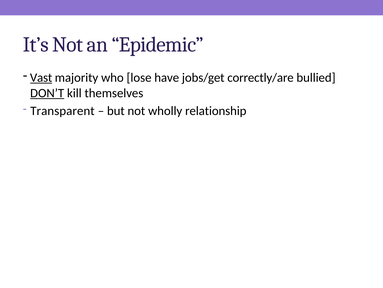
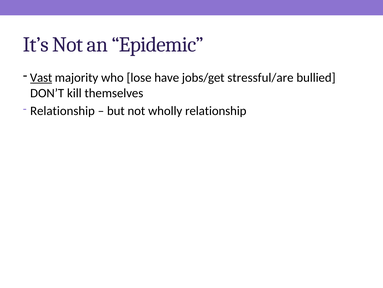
correctly/are: correctly/are -> stressful/are (260, 77)
DON’T underline: present -> none (47, 93)
Transparent: Transparent -> Relationship (62, 111)
